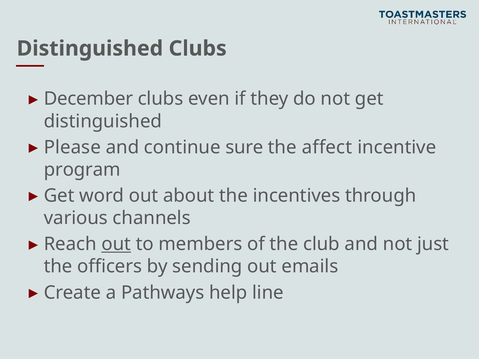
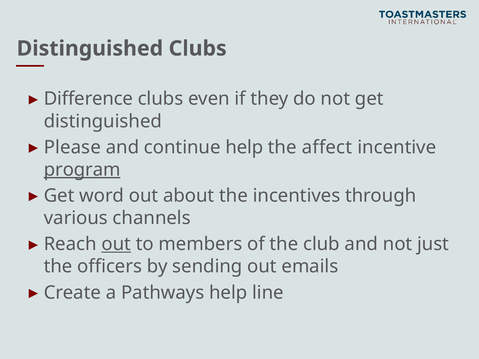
December: December -> Difference (88, 99)
continue sure: sure -> help (244, 147)
program underline: none -> present (82, 170)
